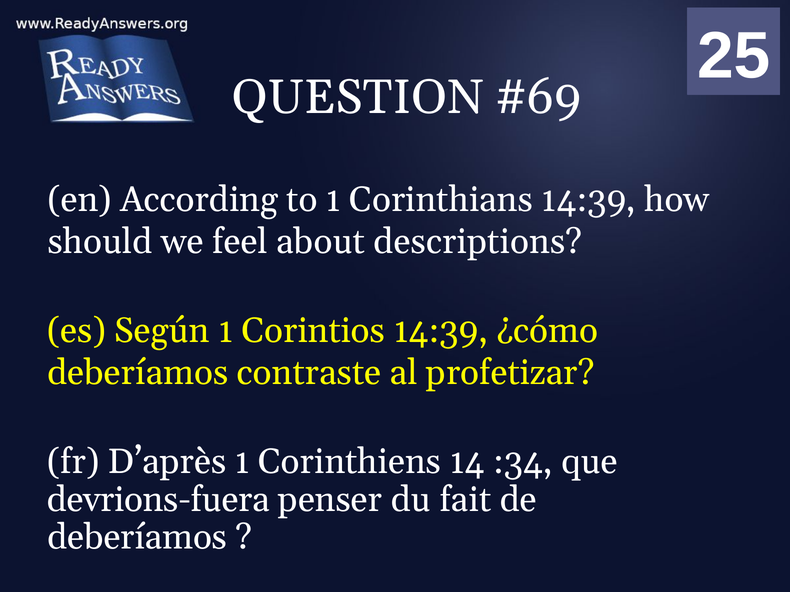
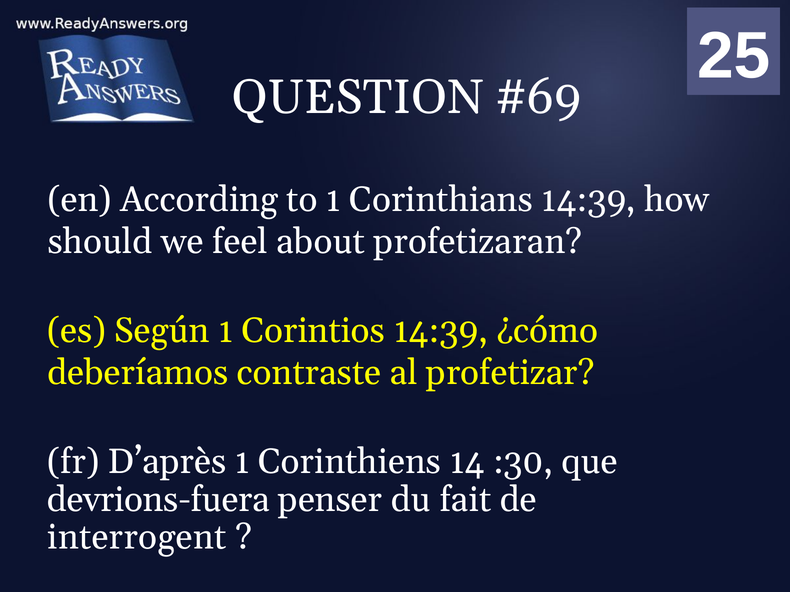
descriptions: descriptions -> profetizaran (478, 242)
:34: :34 -> :30 (523, 462)
deberíamos: deberíamos -> interrogent (137, 538)
